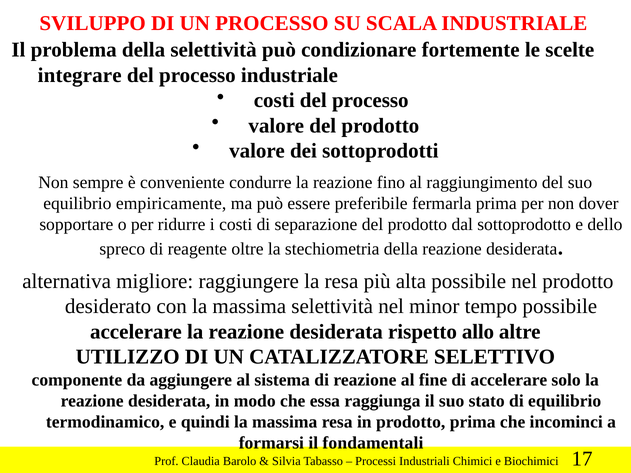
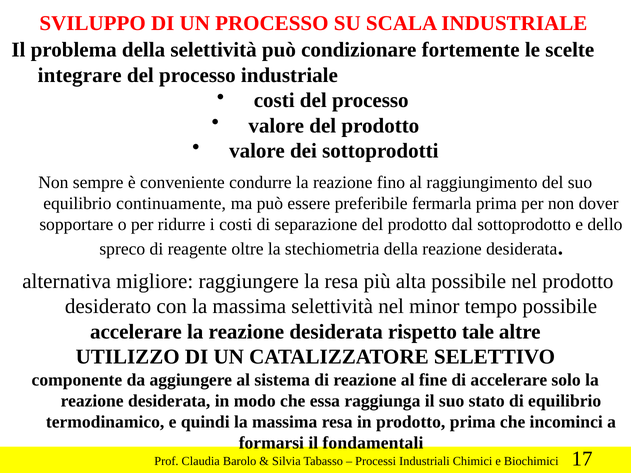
empiricamente: empiricamente -> continuamente (171, 203)
allo: allo -> tale (478, 332)
